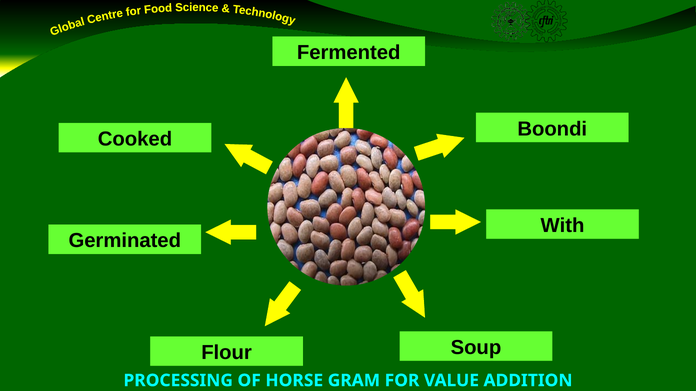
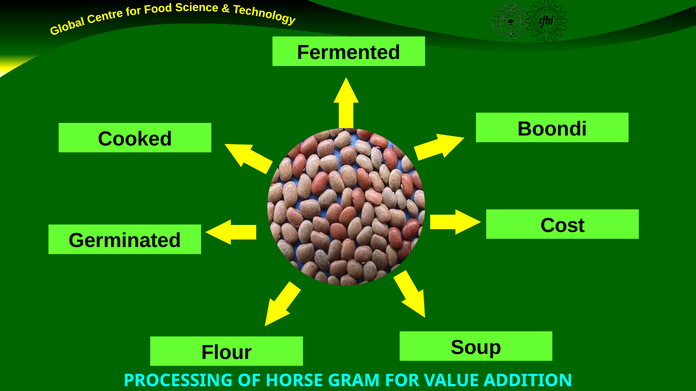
With: With -> Cost (563, 226)
